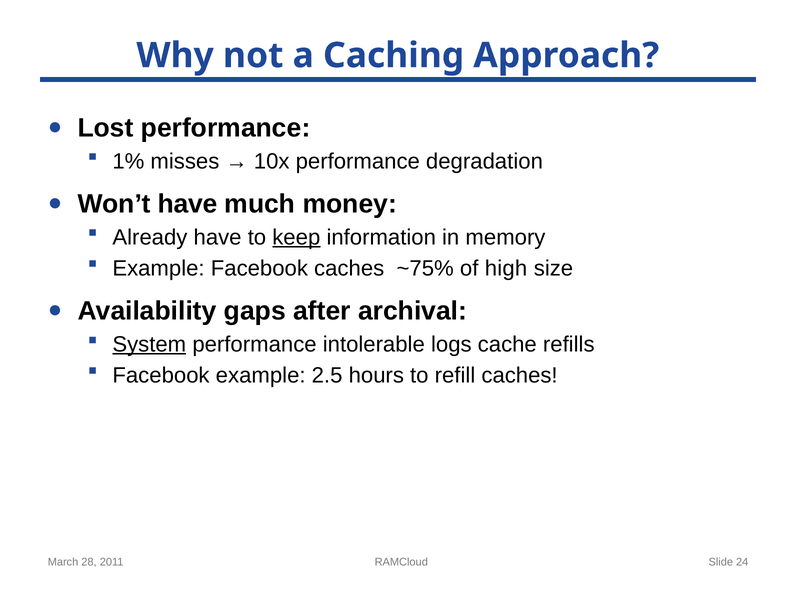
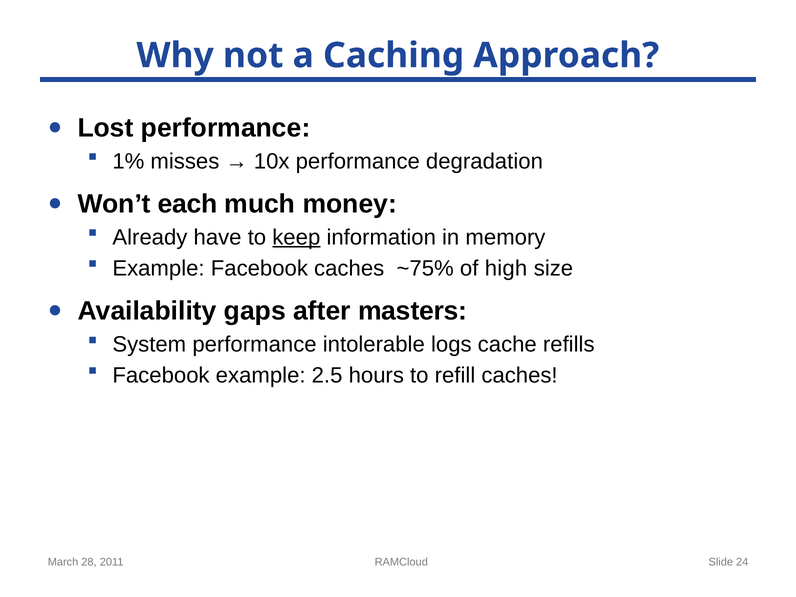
Won’t have: have -> each (188, 204)
archival: archival -> masters (413, 311)
System underline: present -> none (149, 344)
